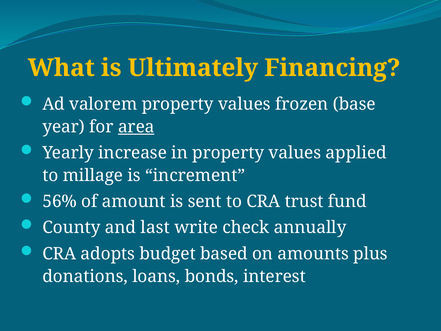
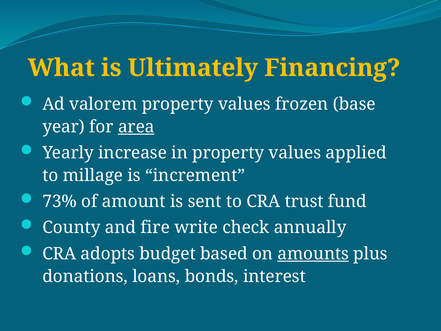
56%: 56% -> 73% (60, 201)
last: last -> fire (155, 227)
amounts underline: none -> present (313, 254)
